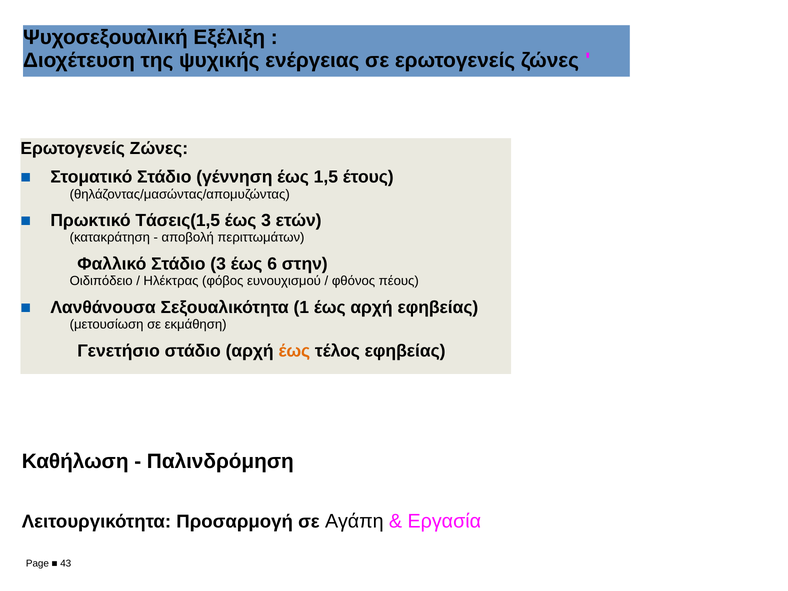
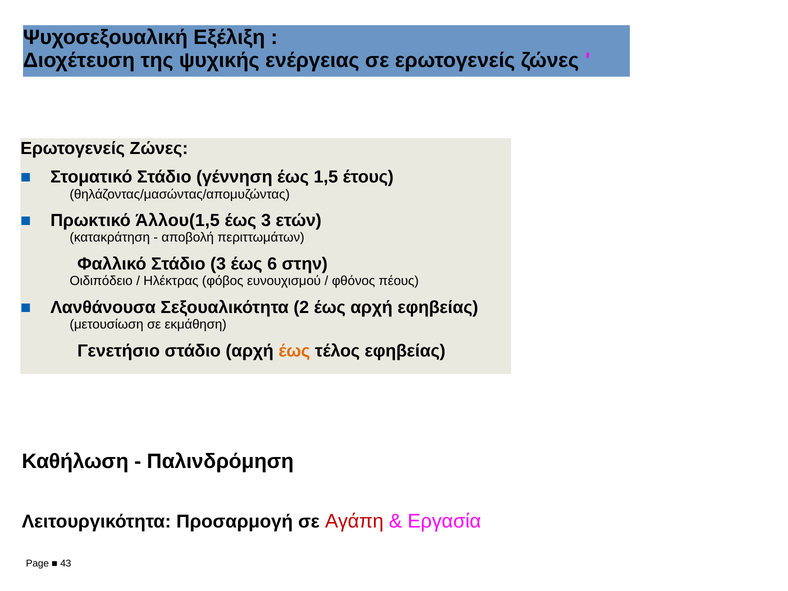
Τάσεις(1,5: Τάσεις(1,5 -> Άλλου(1,5 (178, 221)
1: 1 -> 2 (301, 308)
Αγάπη colour: black -> red (354, 521)
